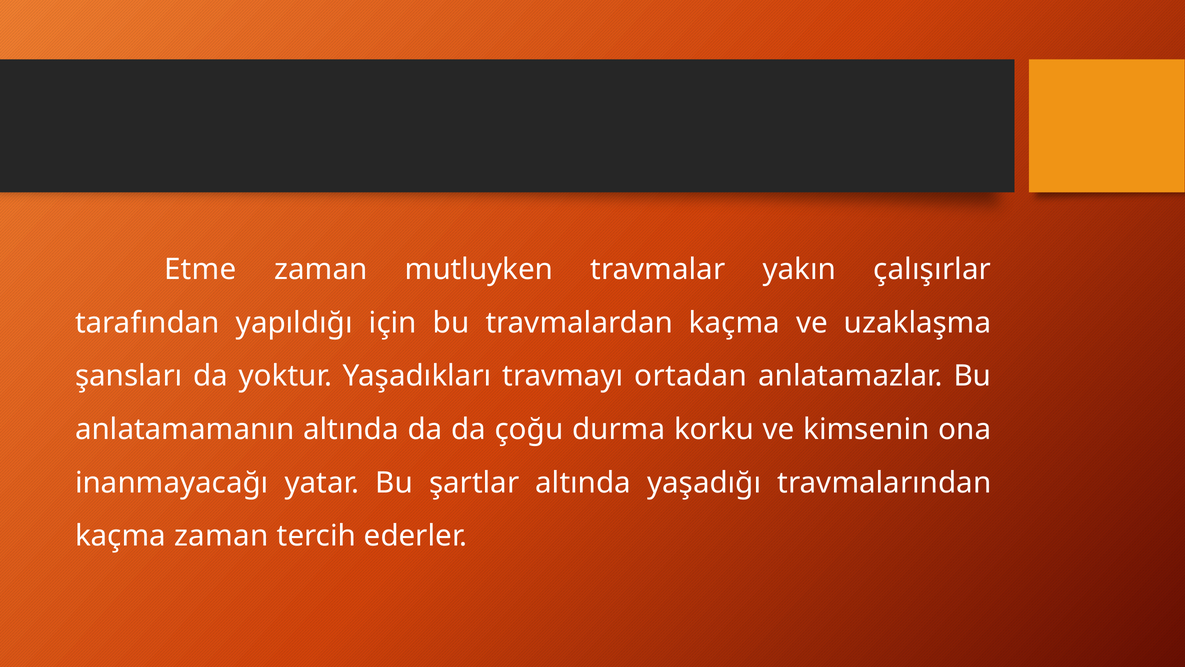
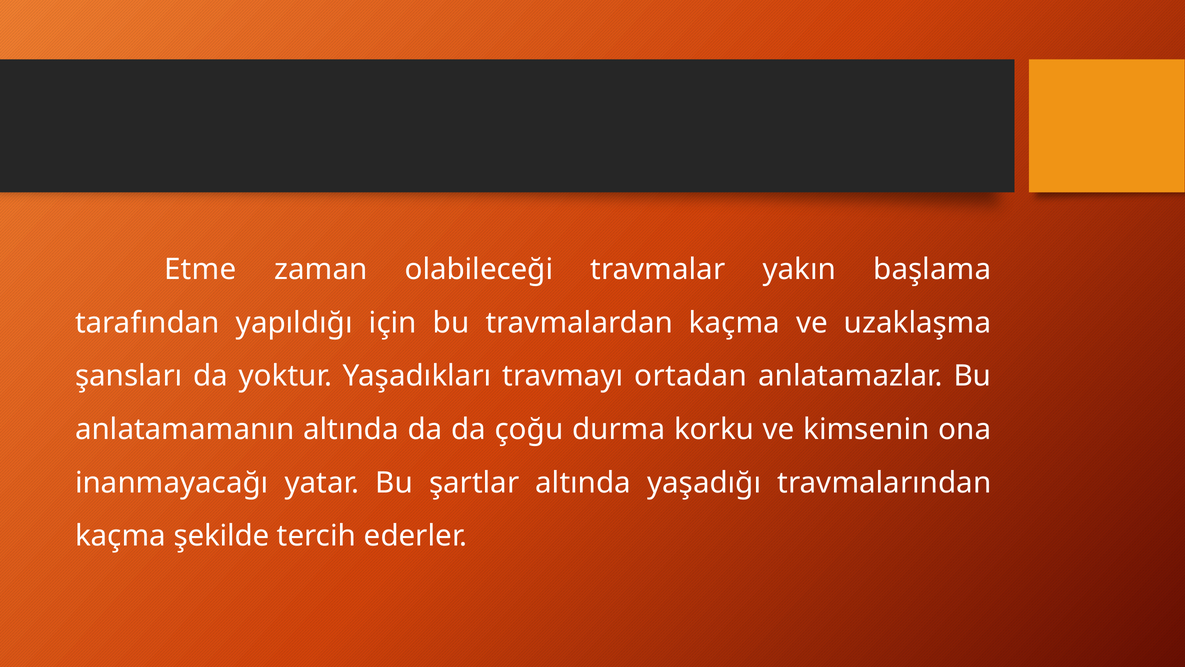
mutluyken: mutluyken -> olabileceği (479, 269)
çalışırlar: çalışırlar -> başlama (932, 269)
kaçma zaman: zaman -> şekilde (222, 536)
